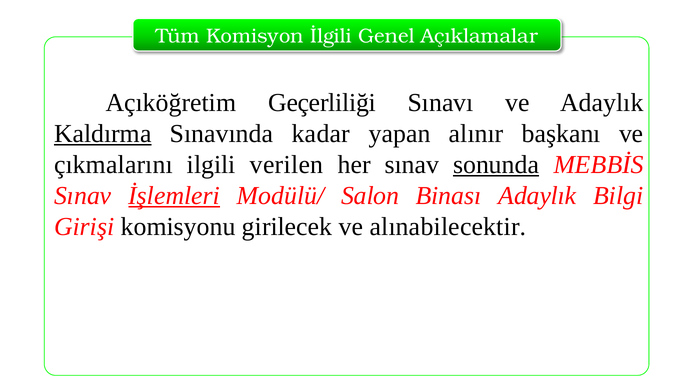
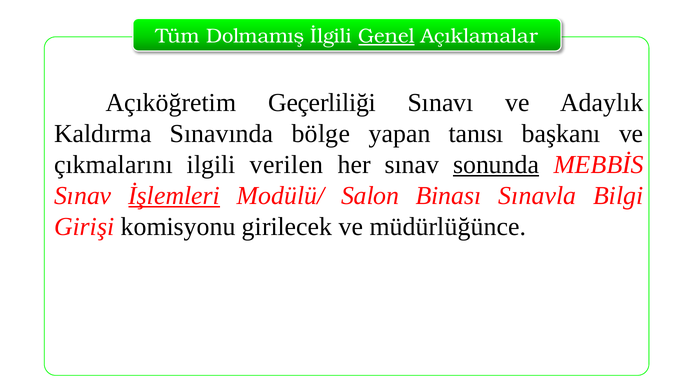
Komisyon: Komisyon -> Dolmamış (255, 36)
Genel underline: none -> present (386, 36)
Kaldırma underline: present -> none (103, 133)
kadar: kadar -> bölge (321, 133)
alınır: alınır -> tanısı (476, 133)
Binası Adaylık: Adaylık -> Sınavla (537, 196)
alınabilecektir: alınabilecektir -> müdürlüğünce (448, 227)
